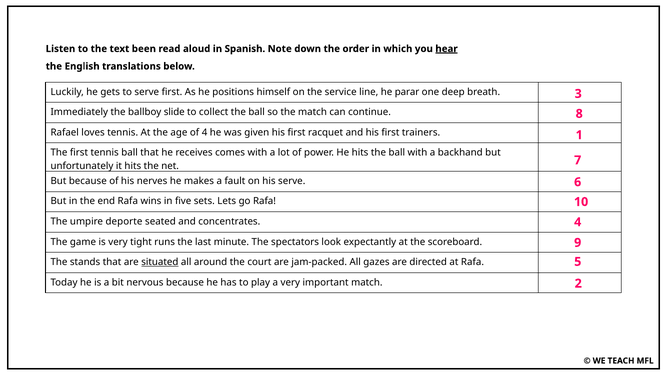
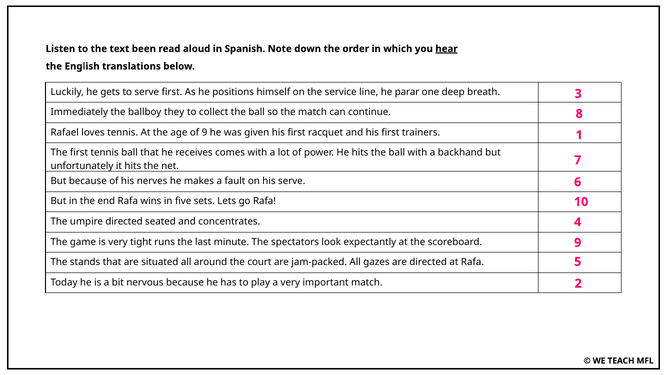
slide: slide -> they (174, 112)
of 4: 4 -> 9 (205, 132)
umpire deporte: deporte -> directed (124, 222)
situated underline: present -> none (160, 262)
